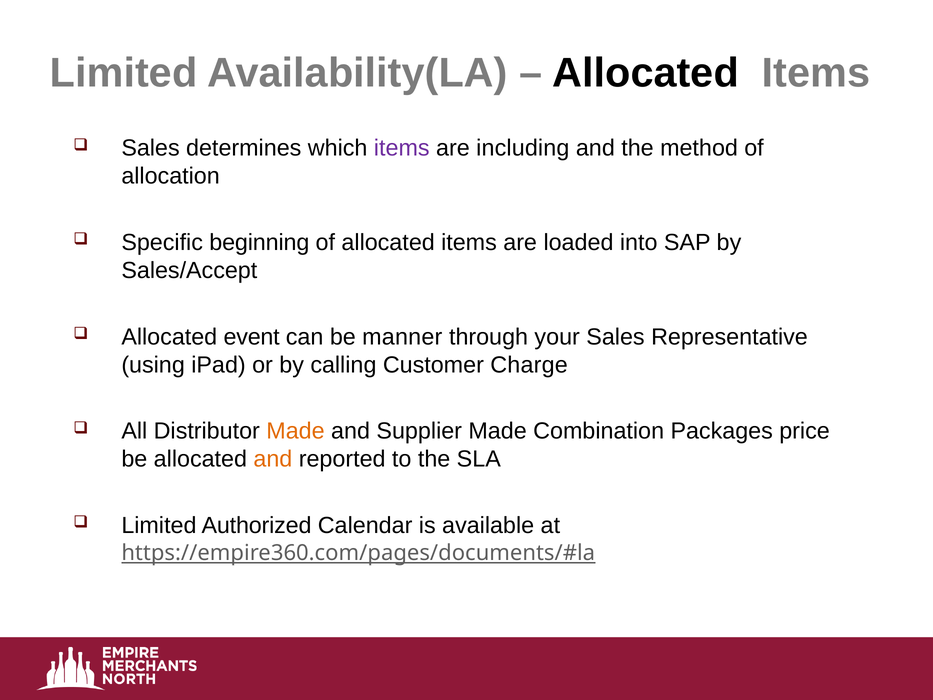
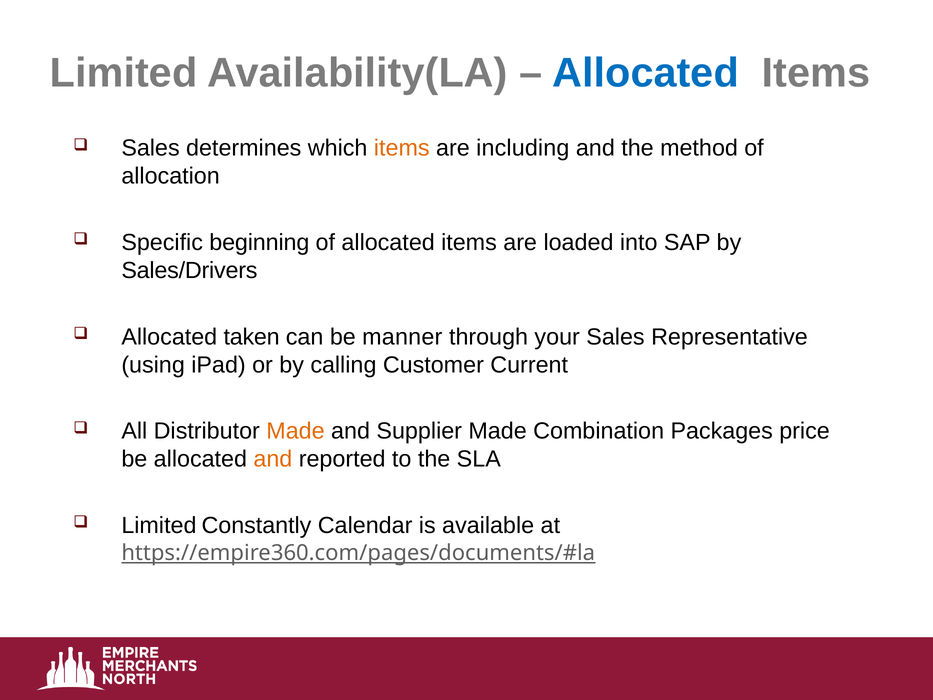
Allocated colour: black -> blue (646, 73)
items colour: purple -> orange (402, 148)
Sales/Accept: Sales/Accept -> Sales/Drivers (189, 270)
event: event -> taken (252, 337)
Charge: Charge -> Current (529, 365)
Authorized: Authorized -> Constantly (256, 525)
